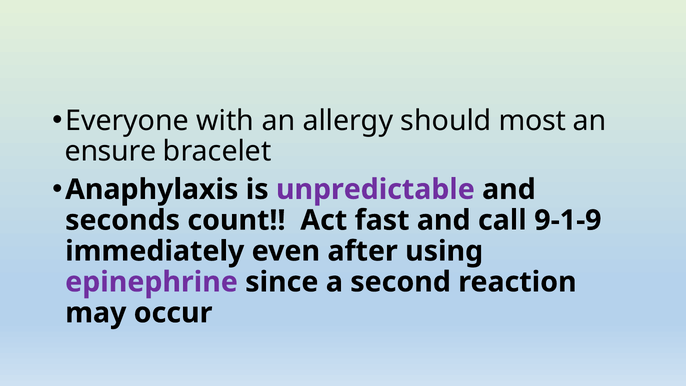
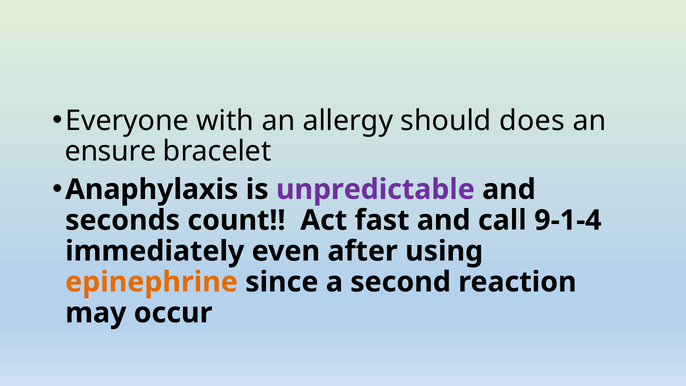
most: most -> does (532, 121)
9-1-9: 9-1-9 -> 9-1-4 (568, 220)
epinephrine colour: purple -> orange (151, 282)
